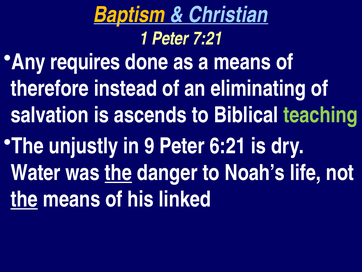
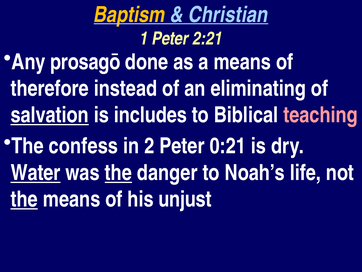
7:21: 7:21 -> 2:21 (207, 39)
requires: requires -> prosagō (85, 62)
salvation underline: none -> present (50, 115)
ascends: ascends -> includes (150, 115)
teaching colour: light green -> pink (321, 115)
unjustly: unjustly -> confess (83, 146)
9: 9 -> 2 (149, 146)
6:21: 6:21 -> 0:21 (228, 146)
Water underline: none -> present (36, 172)
linked: linked -> unjust (185, 199)
